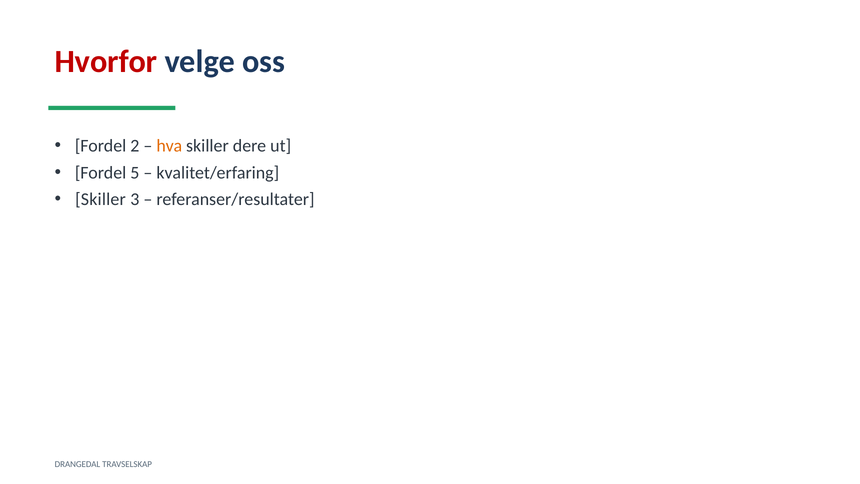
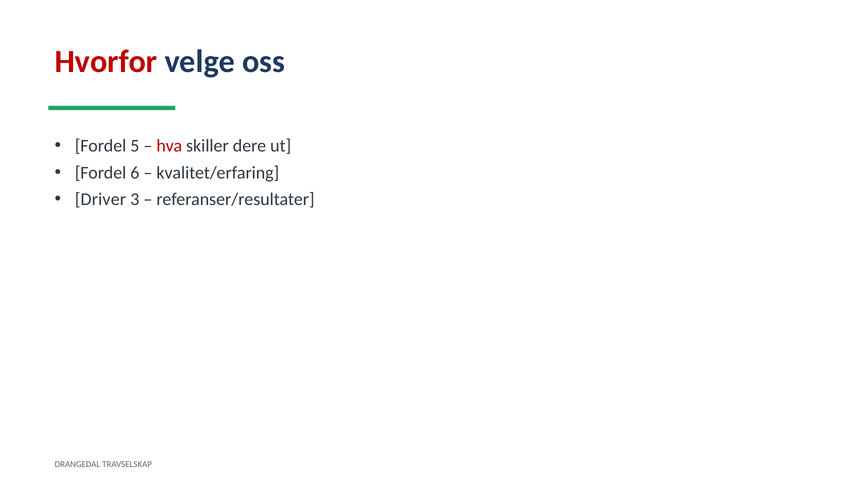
2: 2 -> 5 (135, 146)
hva colour: orange -> red (169, 146)
5: 5 -> 6 (135, 173)
Skiller: Skiller -> Driver (100, 199)
